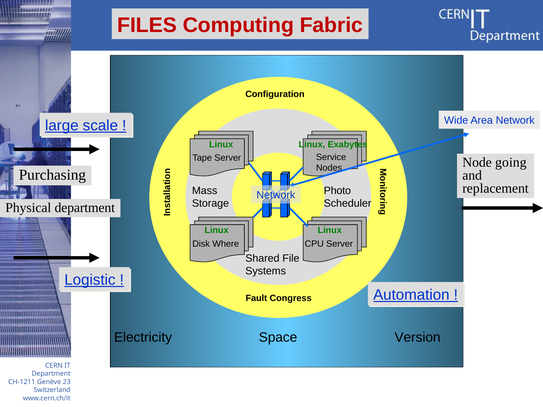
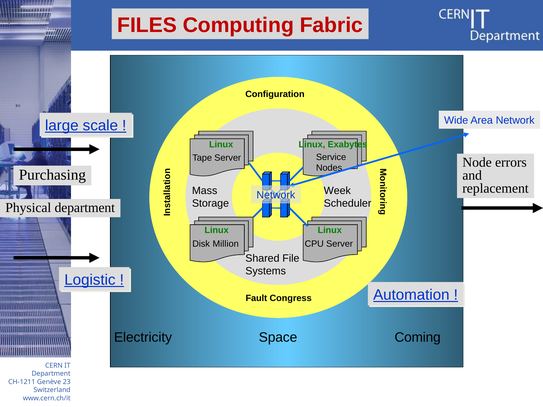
going: going -> errors (511, 162)
Photo: Photo -> Week (337, 191)
Where: Where -> Million (226, 244)
Version: Version -> Coming (418, 338)
